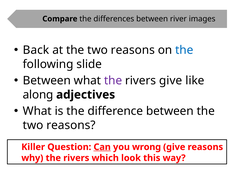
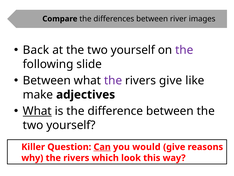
at the two reasons: reasons -> yourself (133, 50)
the colour: blue -> purple (184, 50)
along: along -> make (38, 94)
What underline: none -> present (37, 111)
reasons: reasons -> yourself (71, 125)
wrong: wrong -> would (146, 147)
